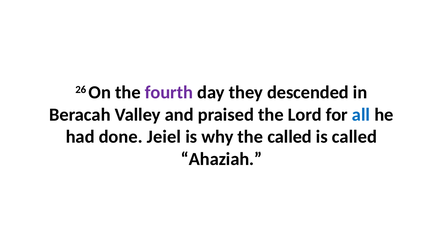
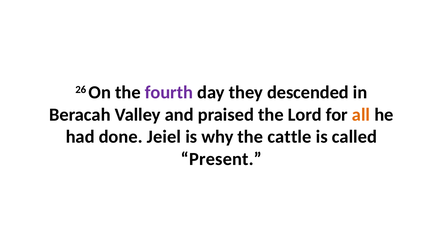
all colour: blue -> orange (361, 115)
the called: called -> cattle (289, 137)
Ahaziah: Ahaziah -> Present (221, 159)
